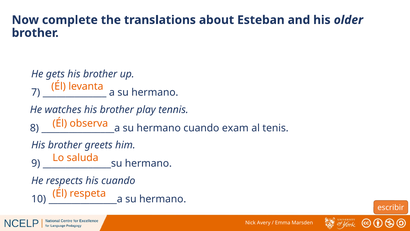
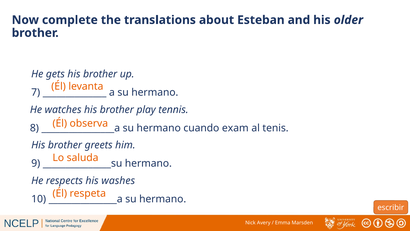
his cuando: cuando -> washes (118, 180)
